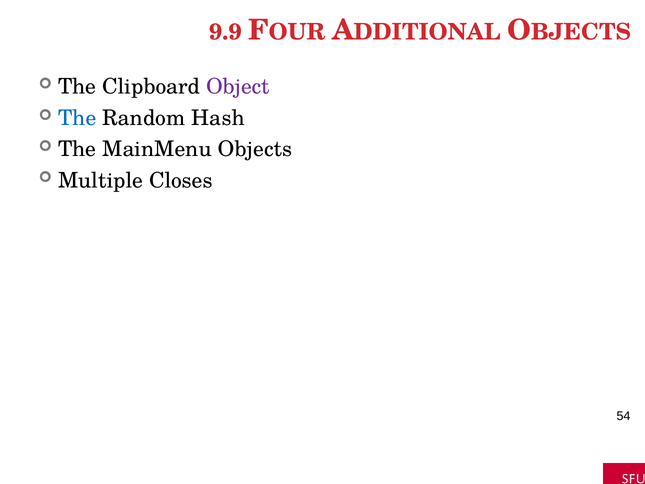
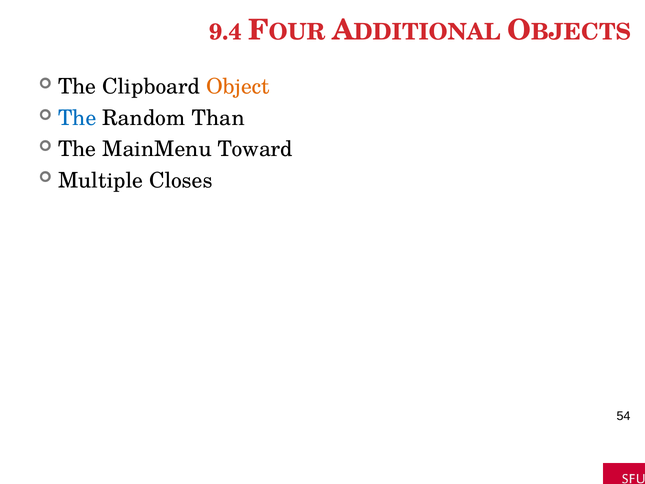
9.9: 9.9 -> 9.4 (225, 32)
Object colour: purple -> orange (238, 87)
Hash: Hash -> Than (218, 118)
Objects: Objects -> Toward (255, 149)
